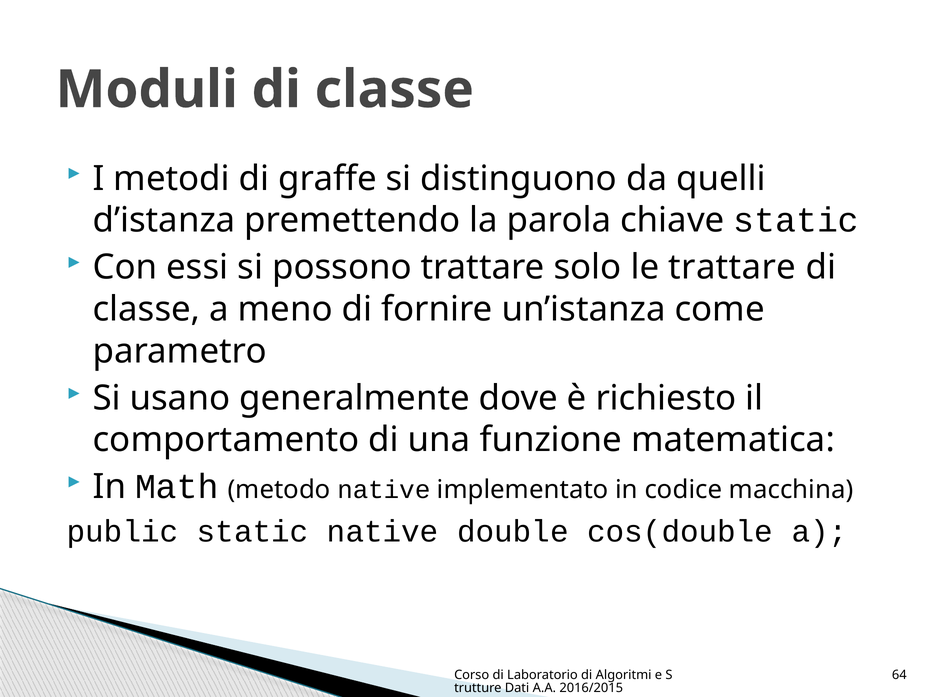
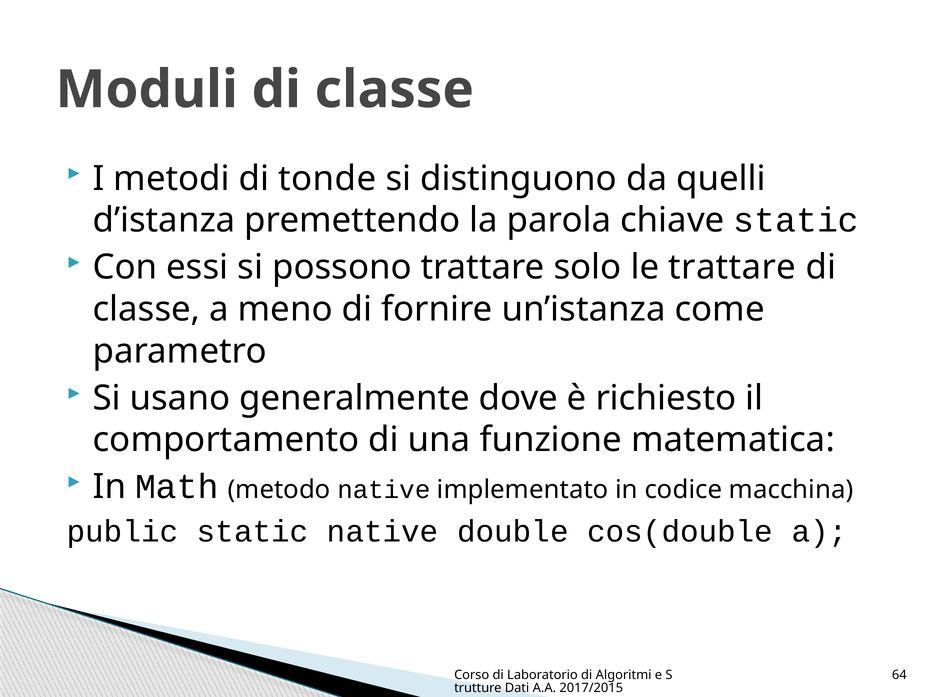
graffe: graffe -> tonde (327, 178)
2016/2015: 2016/2015 -> 2017/2015 (591, 688)
